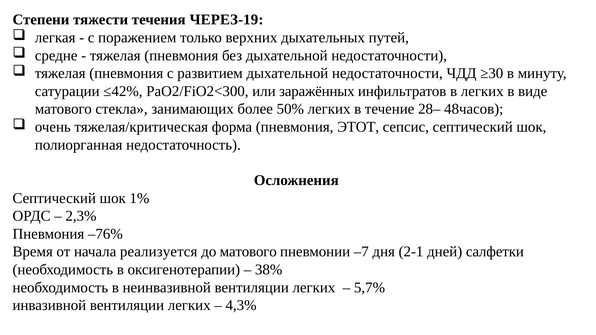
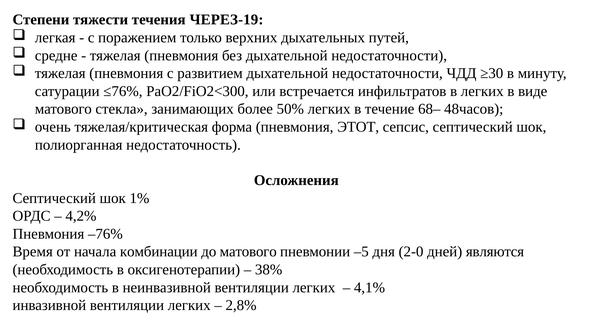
≤42%: ≤42% -> ≤76% (123, 91)
заражённых: заражённых -> встречается (317, 91)
28–: 28– -> 68– (429, 109)
2,3%: 2,3% -> 4,2% (81, 216)
реализуется: реализуется -> комбинации (159, 252)
–7: –7 -> –5 (361, 252)
2-1: 2-1 -> 2-0 (411, 252)
салфетки: салфетки -> являются (495, 252)
5,7%: 5,7% -> 4,1% (369, 288)
4,3%: 4,3% -> 2,8% (241, 306)
